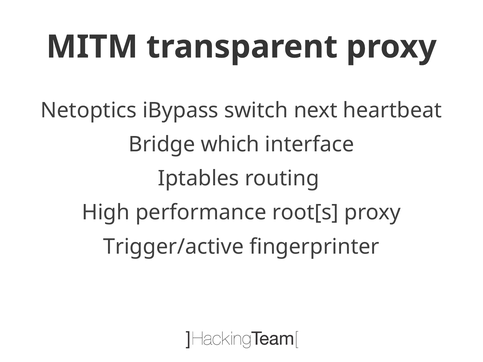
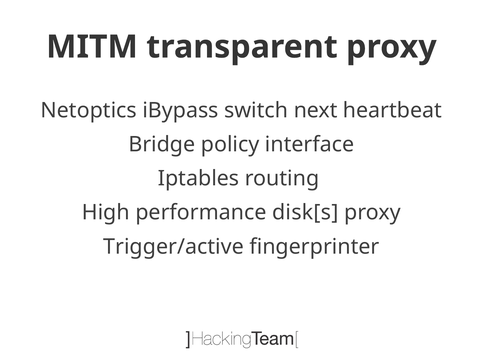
which: which -> policy (230, 144)
root[s: root[s -> disk[s (305, 213)
